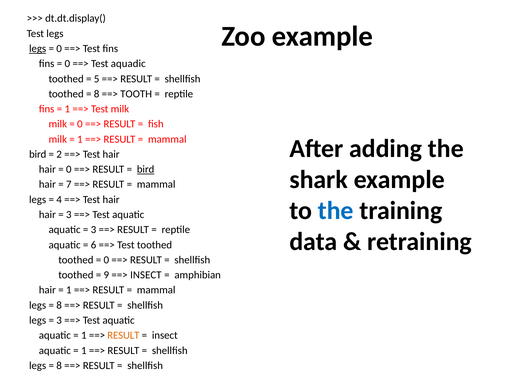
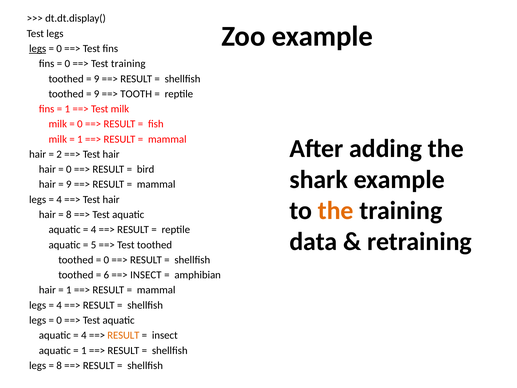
Test aquadic: aquadic -> training (128, 64)
5: 5 -> 9 (97, 79)
8: 8 -> 9 (97, 94)
bird: bird -> hair (38, 154)
bird underline: present -> none (146, 169)
7: 7 -> 9 (69, 184)
the colour: blue -> orange (336, 211)
3: 3 -> 8 (69, 214)
3: 3 -> 4 (94, 230)
6: 6 -> 5 (94, 245)
9: 9 -> 6 (106, 275)
8: 8 -> 4 (59, 305)
3: 3 -> 0 (59, 320)
1: 1 -> 4 (84, 335)
